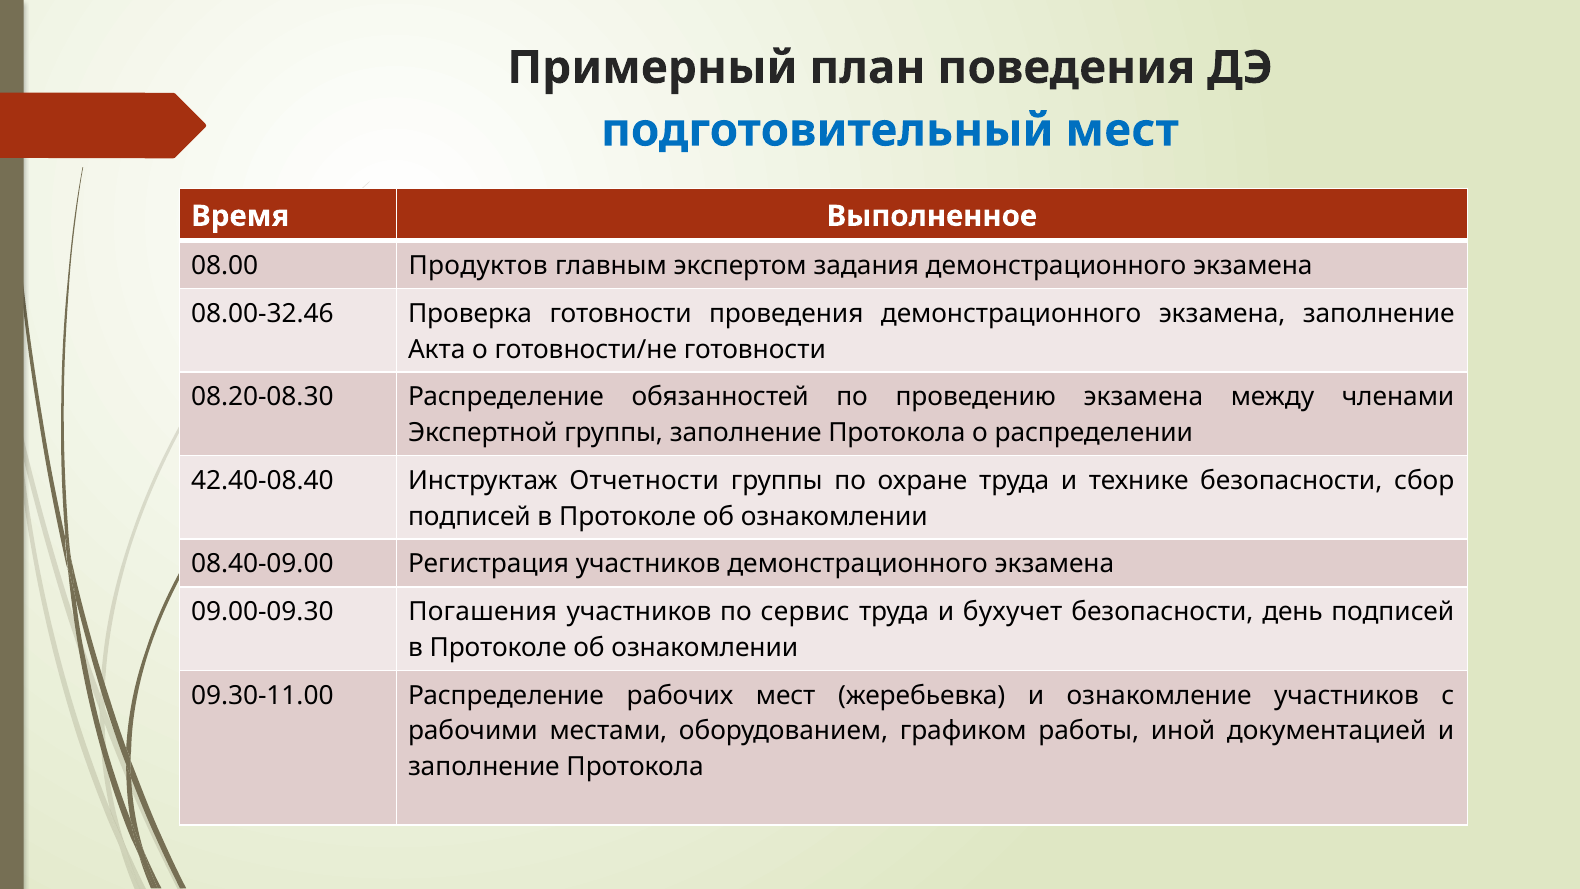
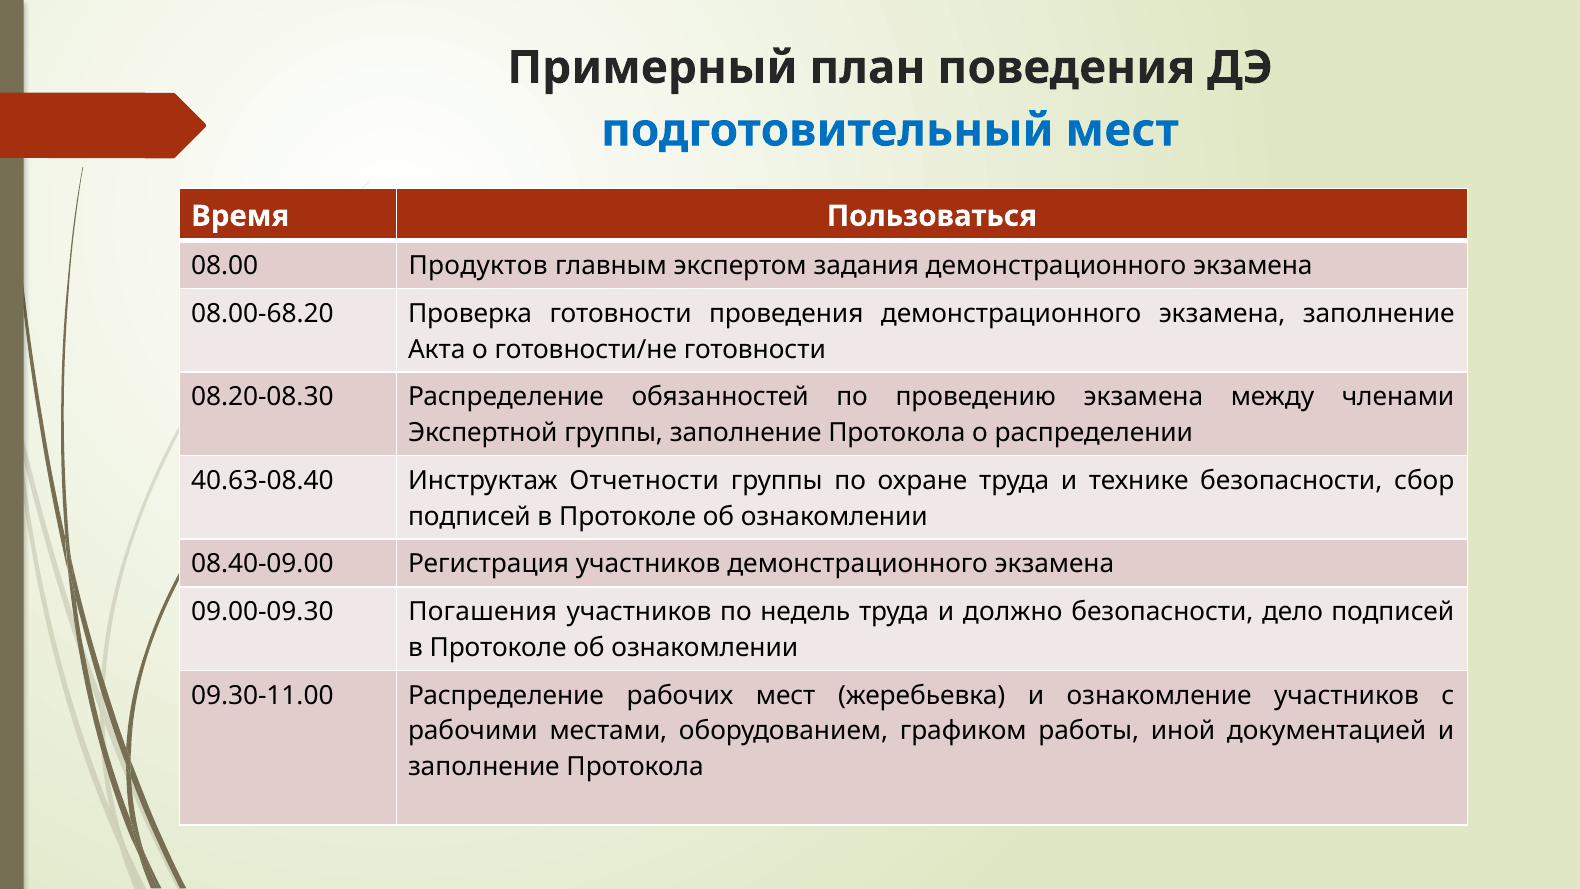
Выполненное: Выполненное -> Пользоваться (932, 216)
08.00-32.46: 08.00-32.46 -> 08.00-68.20 (262, 314)
42.40-08.40: 42.40-08.40 -> 40.63-08.40 (262, 481)
сервис: сервис -> недель (805, 612)
бухучет: бухучет -> должно (1013, 612)
день: день -> дело (1293, 612)
